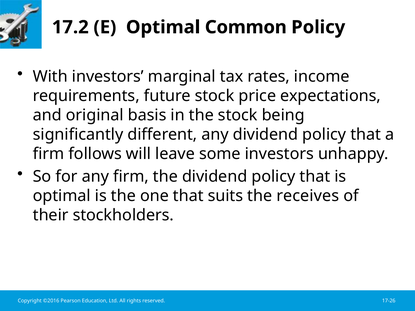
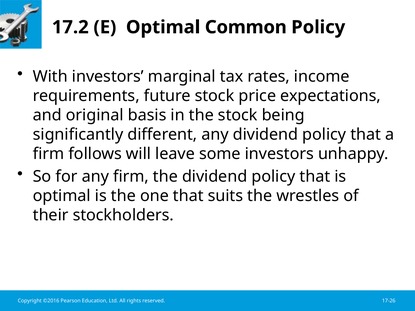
receives: receives -> wrestles (308, 196)
